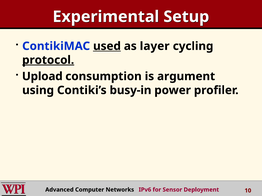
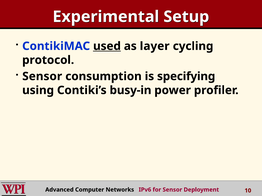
protocol underline: present -> none (48, 60)
Upload: Upload -> Sensor (42, 77)
argument: argument -> specifying (186, 77)
